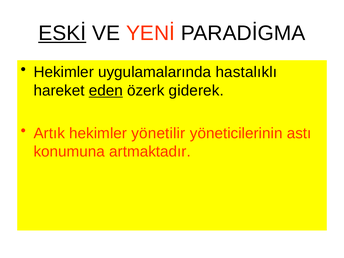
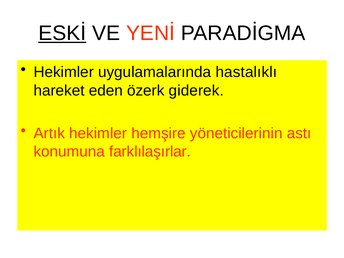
eden underline: present -> none (106, 91)
yönetilir: yönetilir -> hemşire (158, 133)
artmaktadır: artmaktadır -> farklılaşırlar (150, 152)
